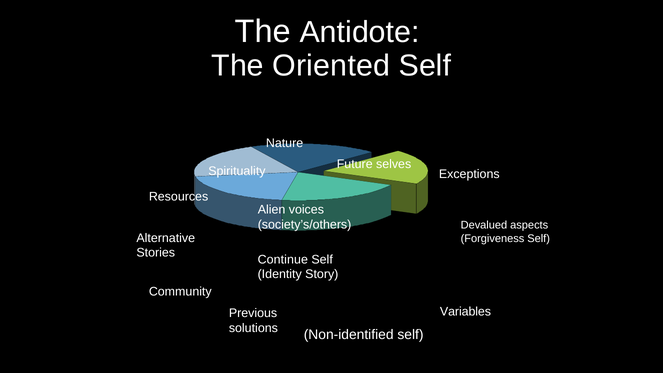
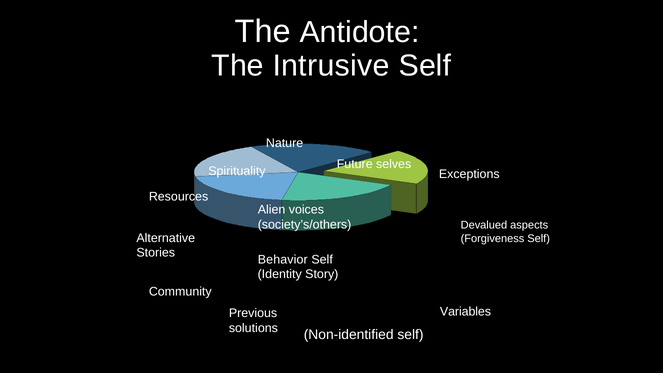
Oriented: Oriented -> Intrusive (331, 66)
Continue: Continue -> Behavior (283, 259)
